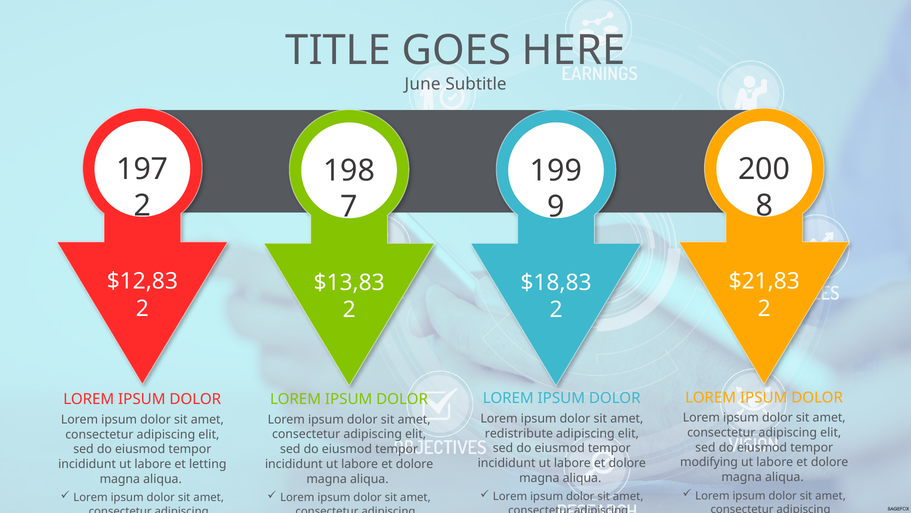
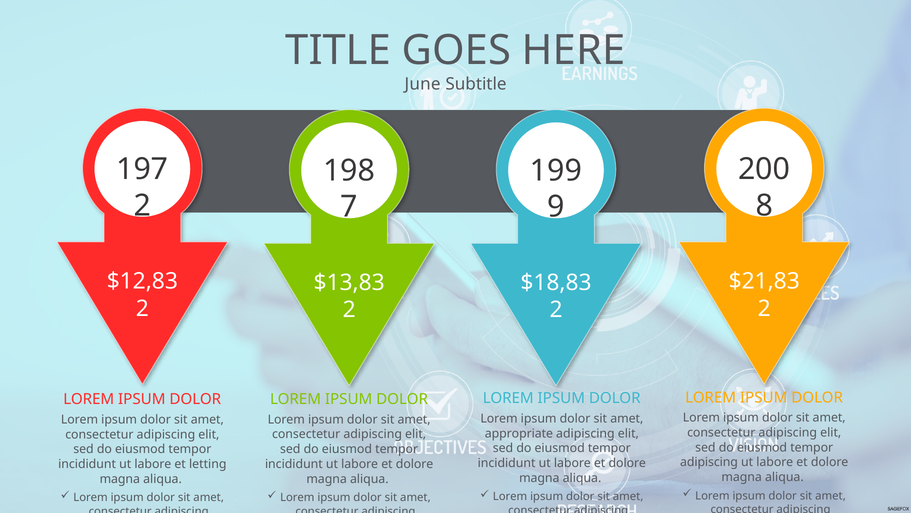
redistribute: redistribute -> appropriate (519, 433)
modifying: modifying -> adipiscing (709, 462)
